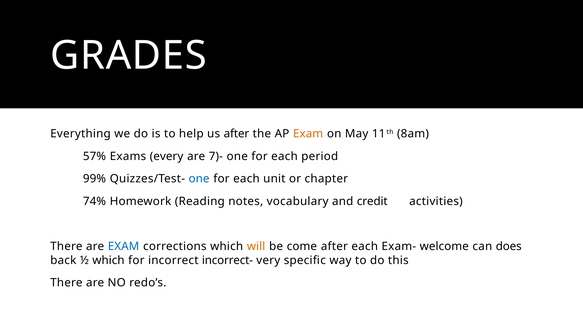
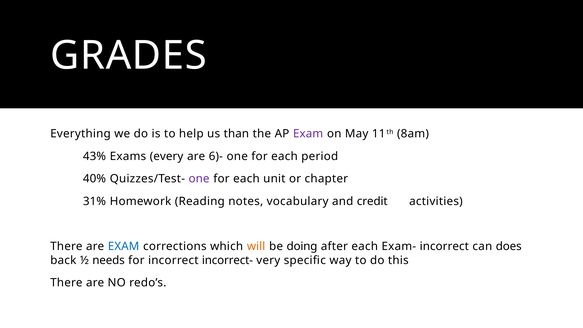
us after: after -> than (236, 134)
Exam colour: orange -> purple (308, 134)
57%: 57% -> 43% (94, 156)
7)-: 7)- -> 6)- (216, 156)
99%: 99% -> 40% (94, 179)
one colour: blue -> purple (199, 179)
74%: 74% -> 31% (94, 201)
come: come -> doing (302, 246)
Exam- welcome: welcome -> incorrect (444, 246)
½ which: which -> needs (109, 260)
